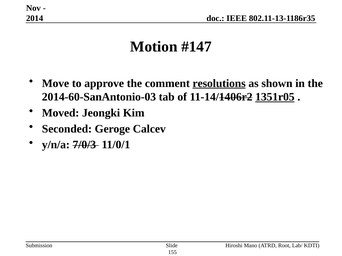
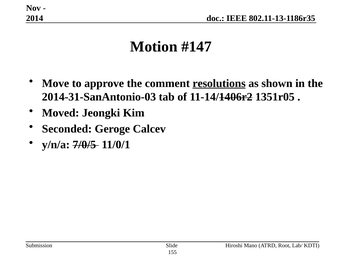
2014-60-SanAntonio-03: 2014-60-SanAntonio-03 -> 2014-31-SanAntonio-03 (99, 97)
1351r05 underline: present -> none (275, 97)
7/0/3: 7/0/3 -> 7/0/5 (84, 145)
